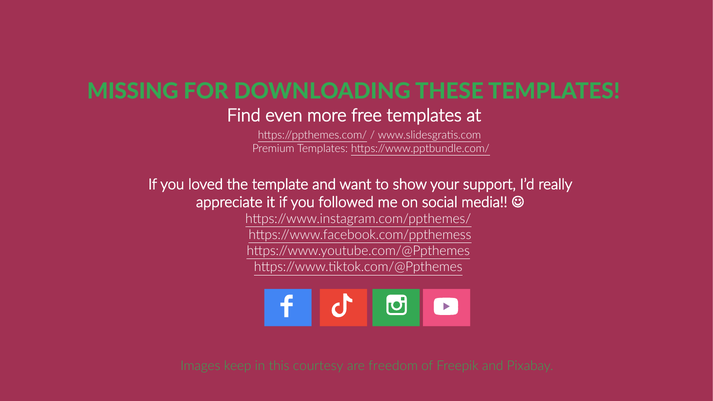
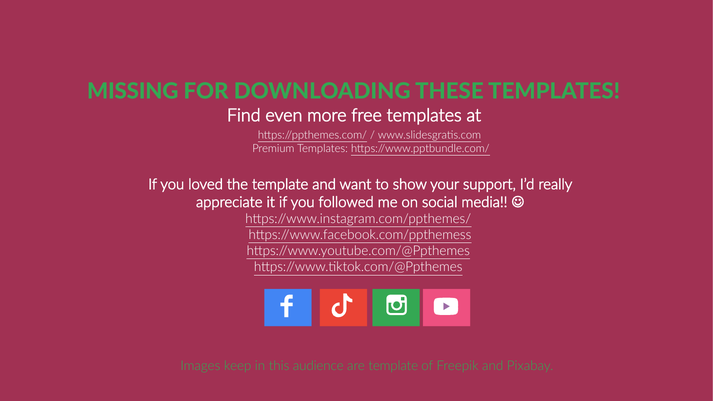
courtesy: courtesy -> audience (318, 366)
are freedom: freedom -> template (393, 366)
